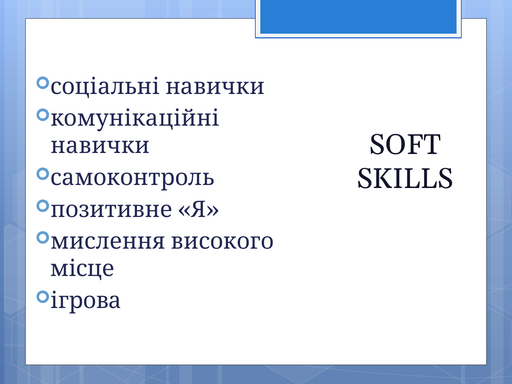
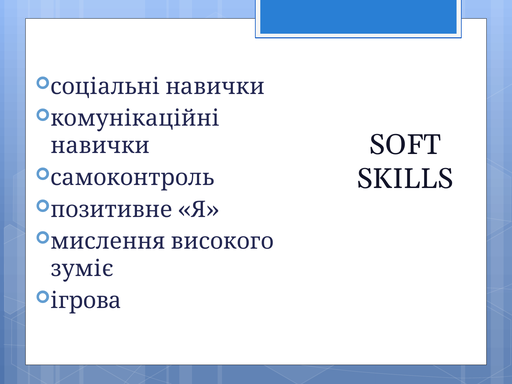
місце: місце -> зуміє (82, 269)
